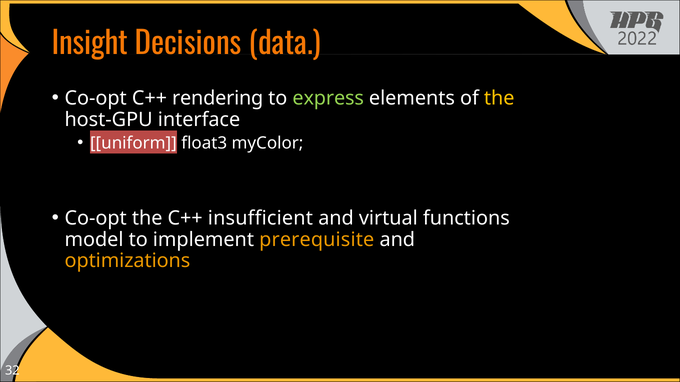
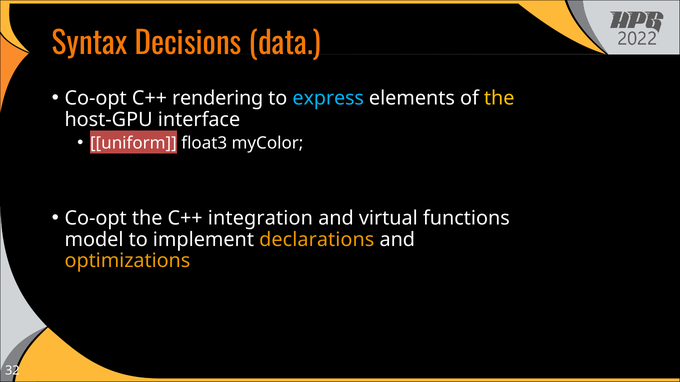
Insight: Insight -> Syntax (90, 44)
express colour: light green -> light blue (328, 98)
insufficient: insufficient -> integration (260, 218)
prerequisite: prerequisite -> declarations (317, 240)
